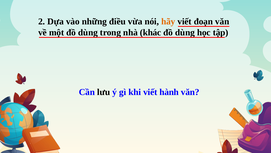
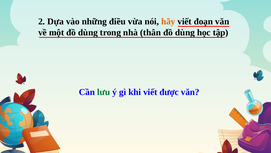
khác: khác -> thân (150, 32)
lưu colour: black -> green (104, 92)
hành: hành -> được (169, 92)
